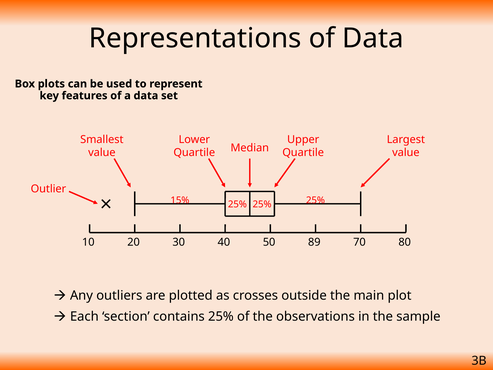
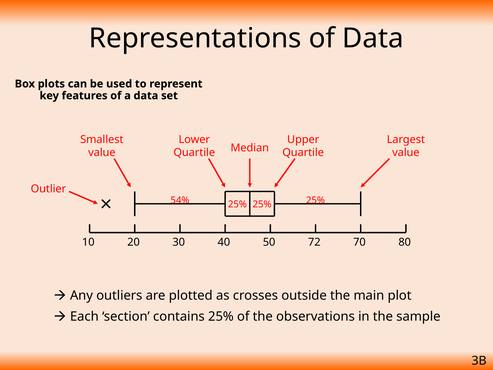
15%: 15% -> 54% (180, 200)
89: 89 -> 72 (314, 242)
